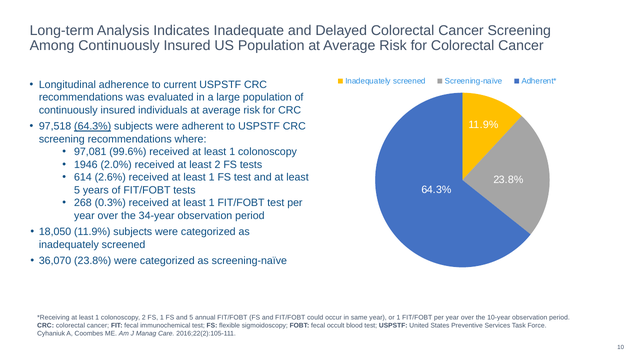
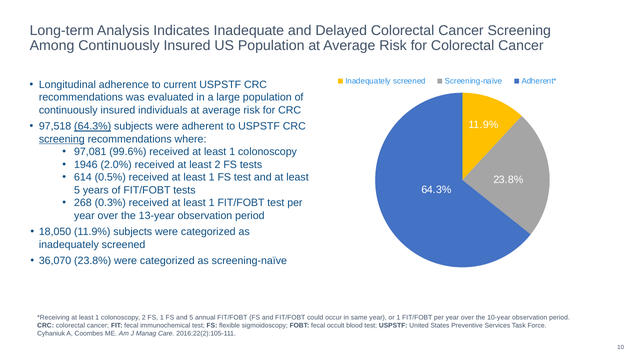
screening underline: none -> present (62, 139)
2.6%: 2.6% -> 0.5% (110, 177)
34-year: 34-year -> 13-year (157, 215)
